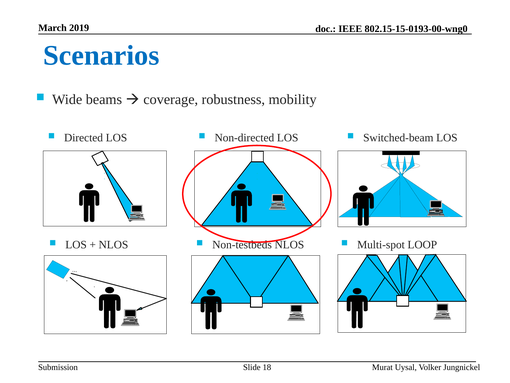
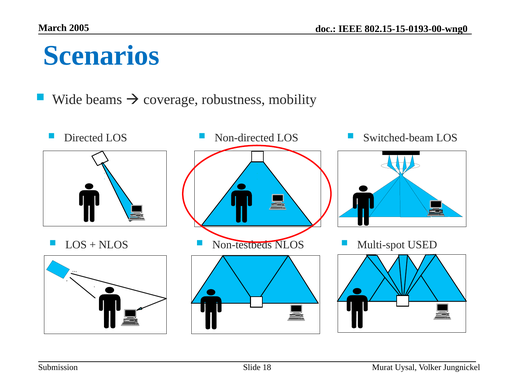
2019: 2019 -> 2005 (79, 28)
LOOP: LOOP -> USED (422, 244)
